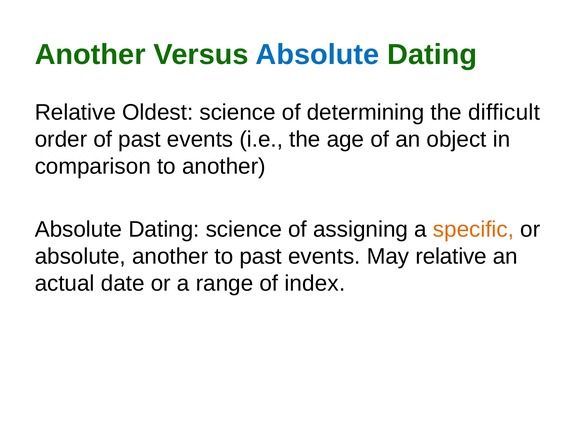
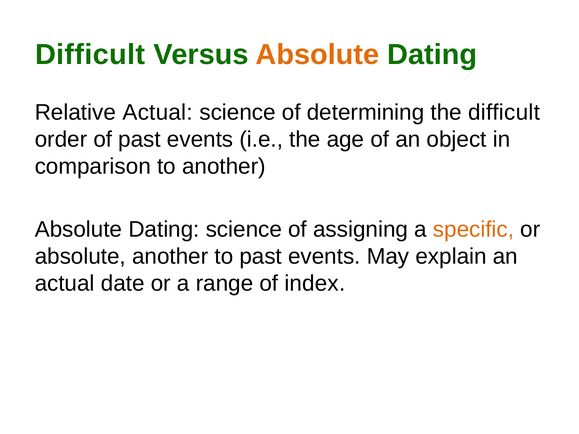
Another: Another -> Difficult (90, 55)
Absolute colour: blue -> orange (317, 55)
Relative Oldest: Oldest -> Actual (158, 112)
May relative: relative -> explain (451, 257)
